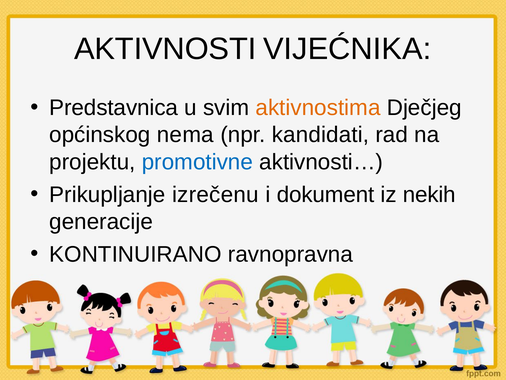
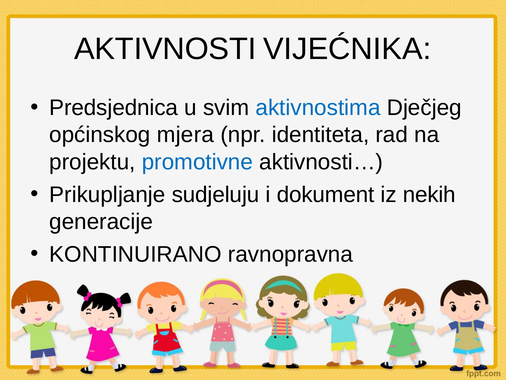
Predstavnica: Predstavnica -> Predsjednica (114, 108)
aktivnostima colour: orange -> blue (318, 108)
nema: nema -> mjera (185, 135)
kandidati: kandidati -> identiteta (320, 135)
izrečenu: izrečenu -> sudjeluju (216, 194)
